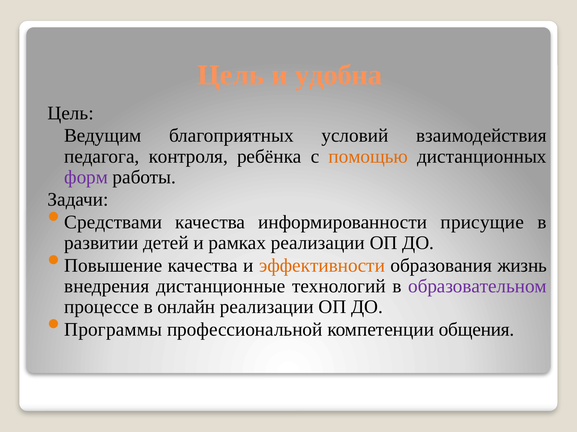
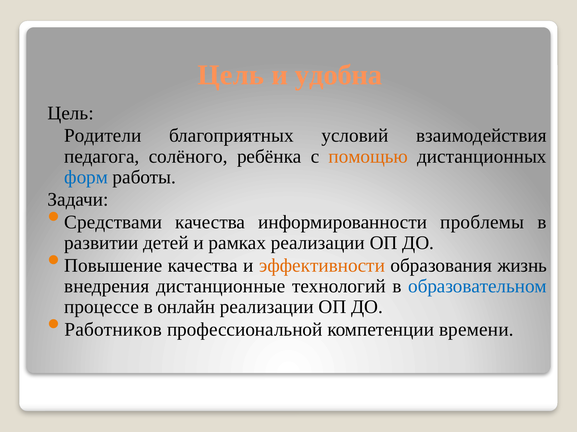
Ведущим: Ведущим -> Родители (103, 136)
контроля: контроля -> солёного (188, 157)
форм colour: purple -> blue (86, 177)
присущие: присущие -> проблемы (482, 223)
образовательном colour: purple -> blue (477, 287)
Программы: Программы -> Работников (113, 330)
общения: общения -> времени (476, 330)
